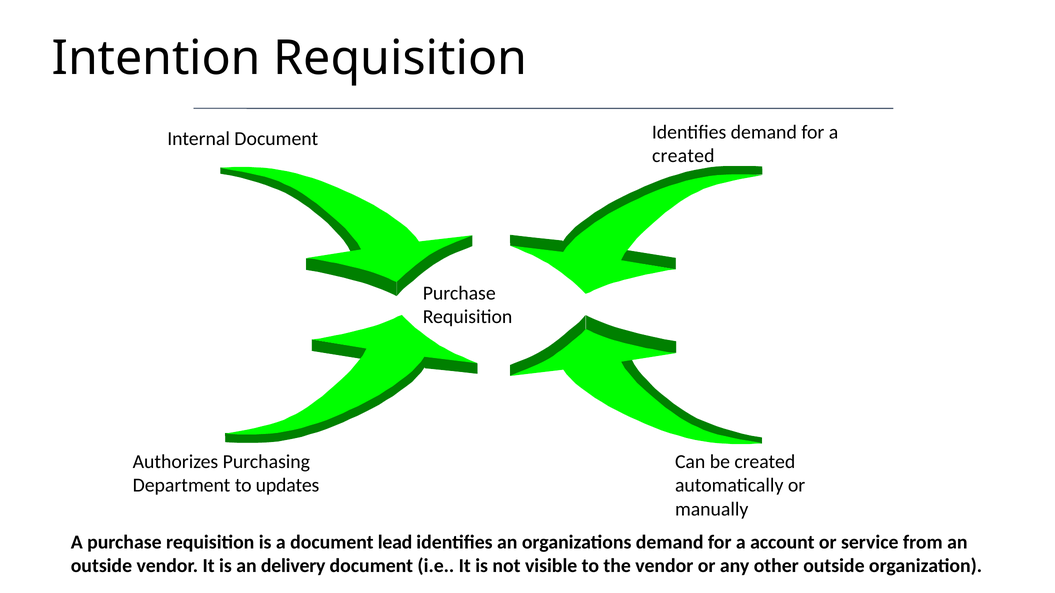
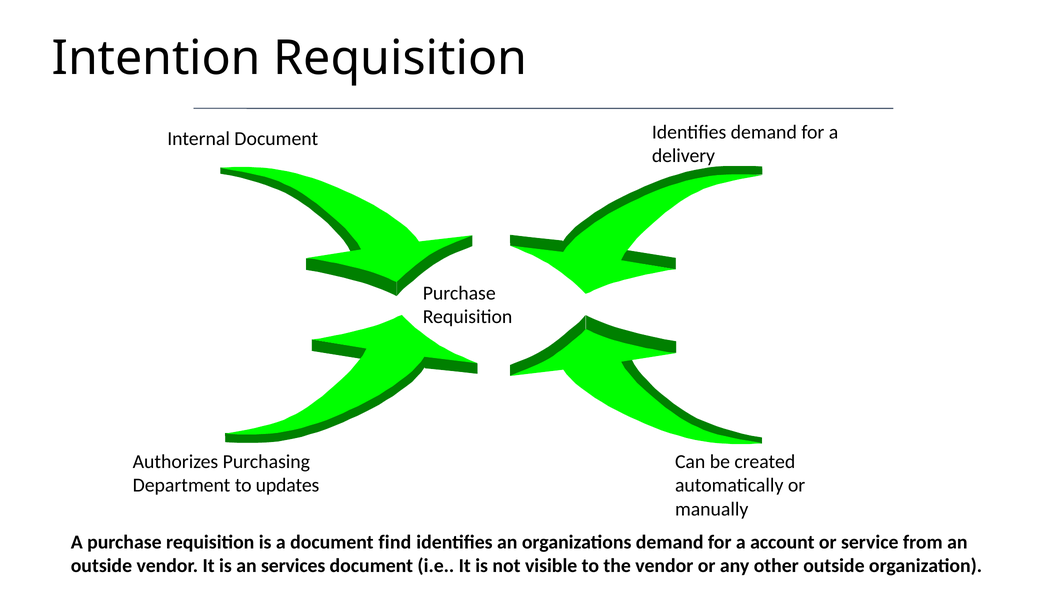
created: created -> delivery (683, 156)
lead: lead -> find (395, 542)
delivery: delivery -> services (293, 566)
